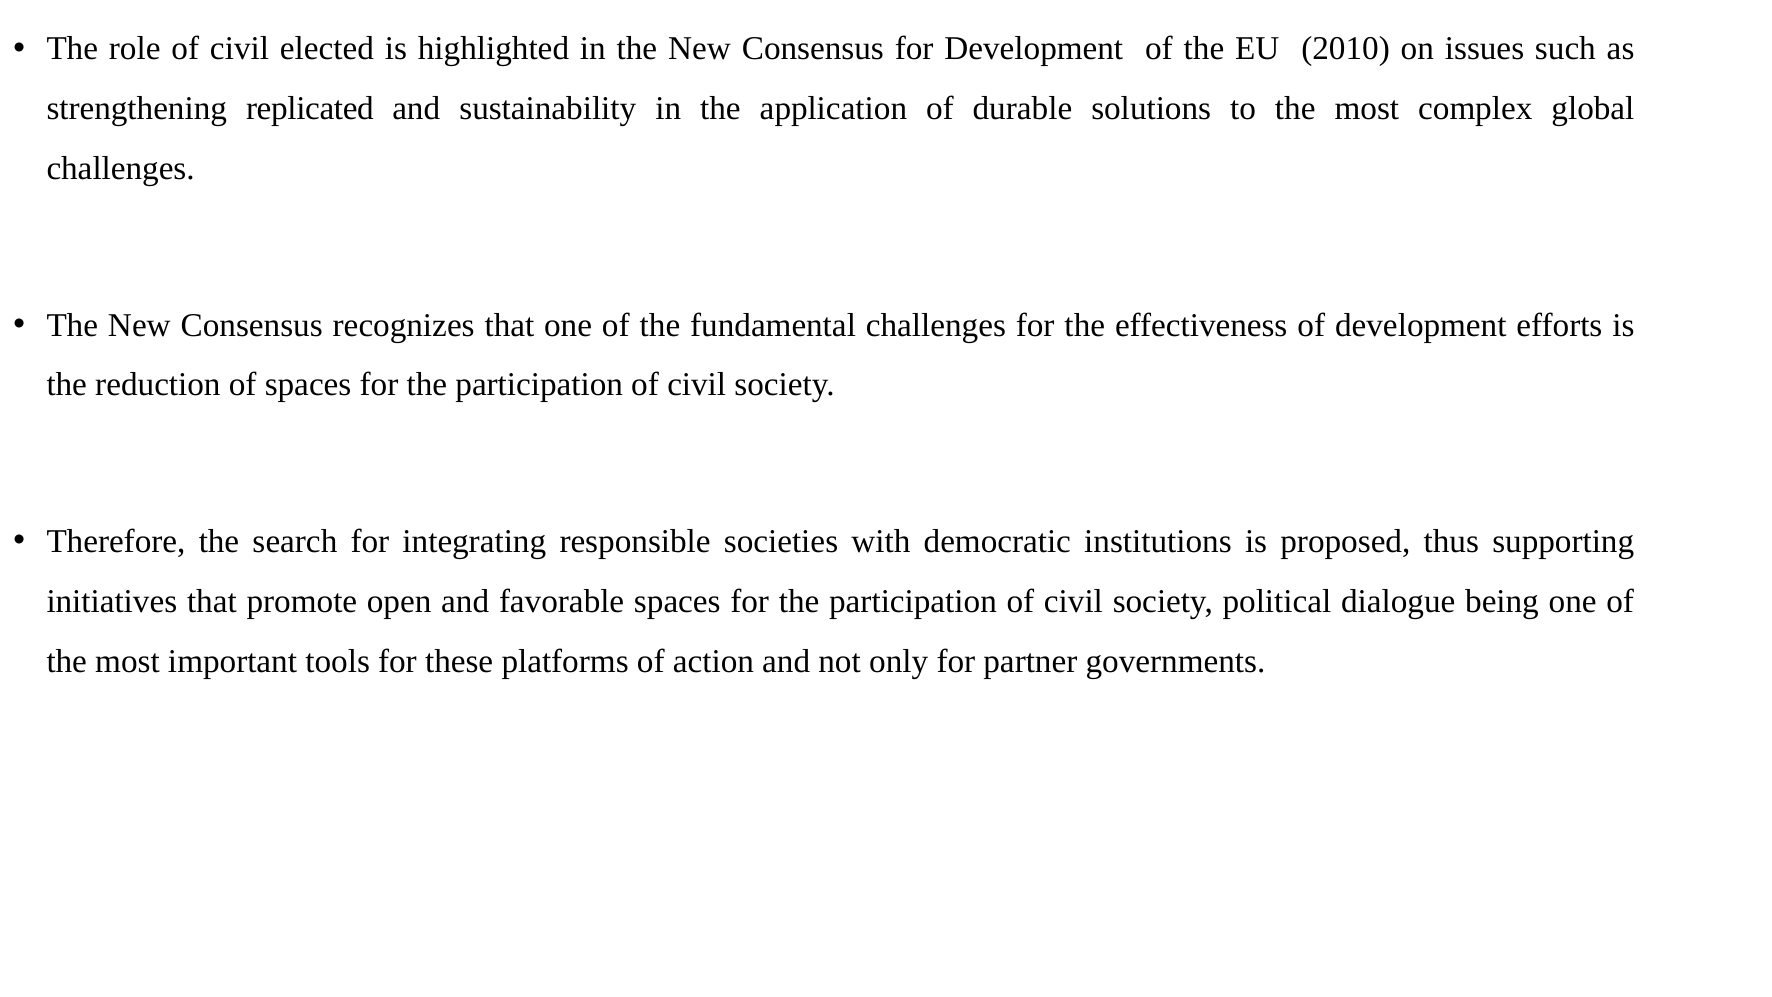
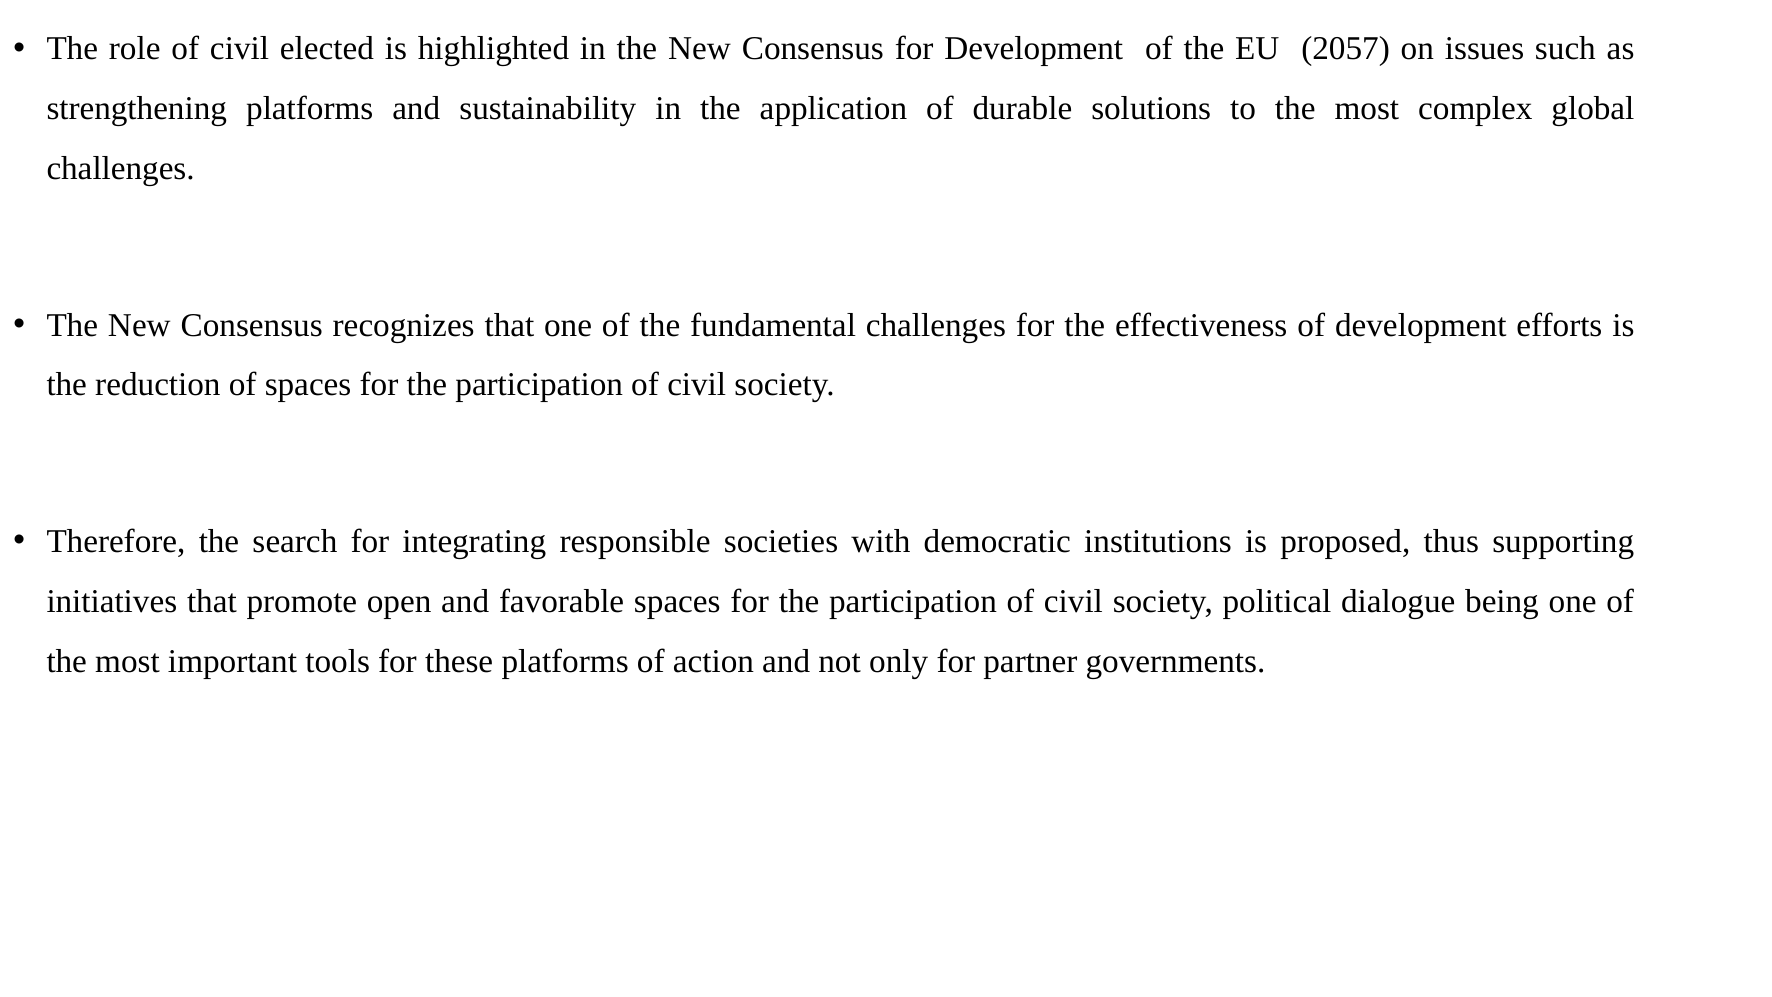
2010: 2010 -> 2057 (1346, 49)
strengthening replicated: replicated -> platforms (310, 109)
